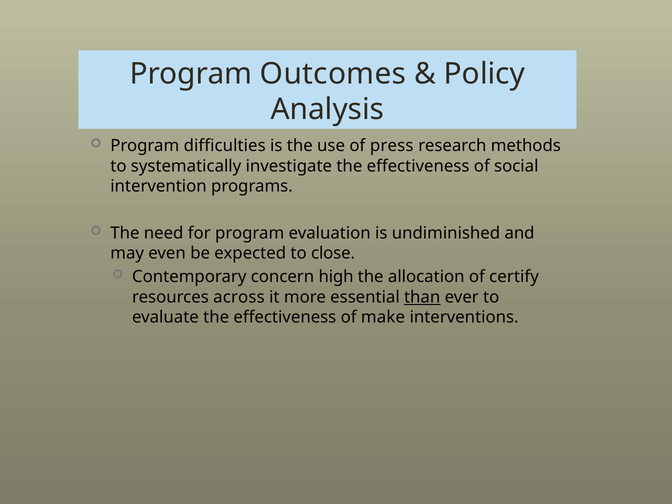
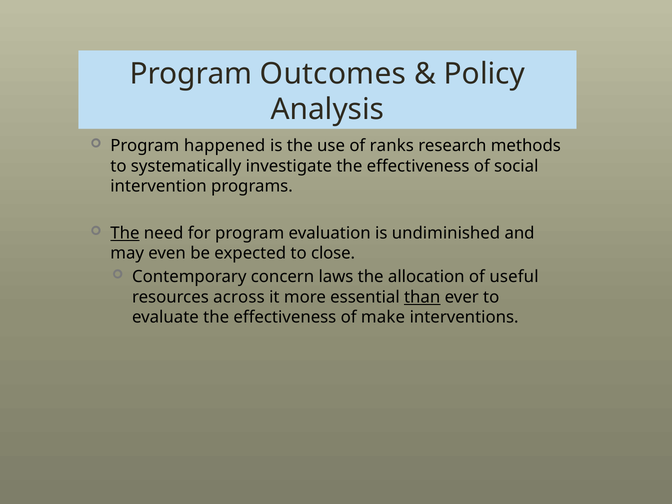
difficulties: difficulties -> happened (225, 146)
press: press -> ranks (392, 146)
The underline: none -> present (125, 233)
high: high -> laws (336, 277)
certify: certify -> useful (514, 277)
